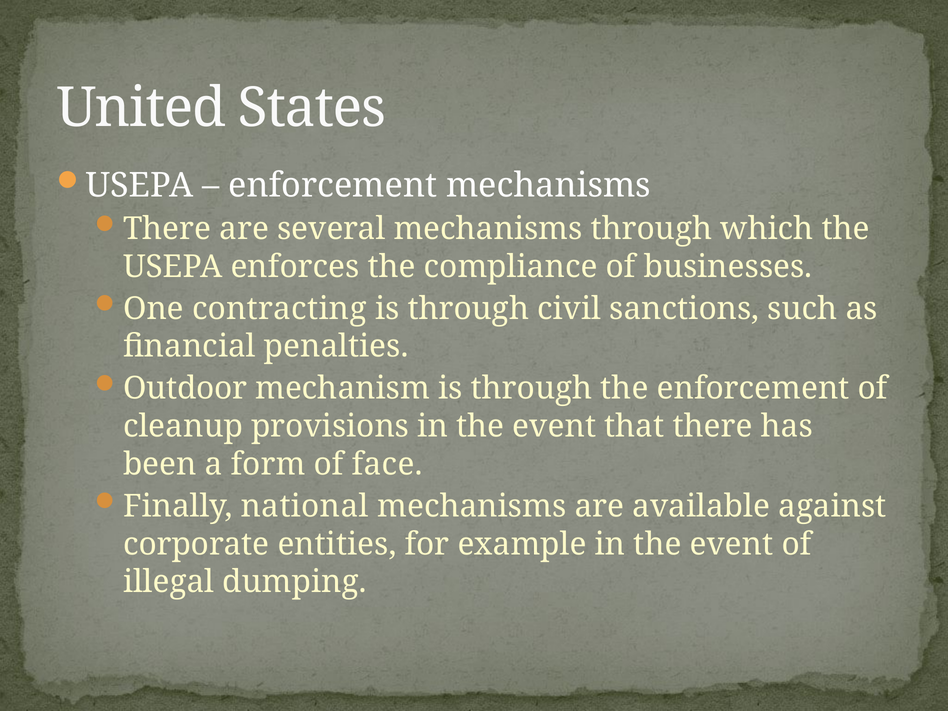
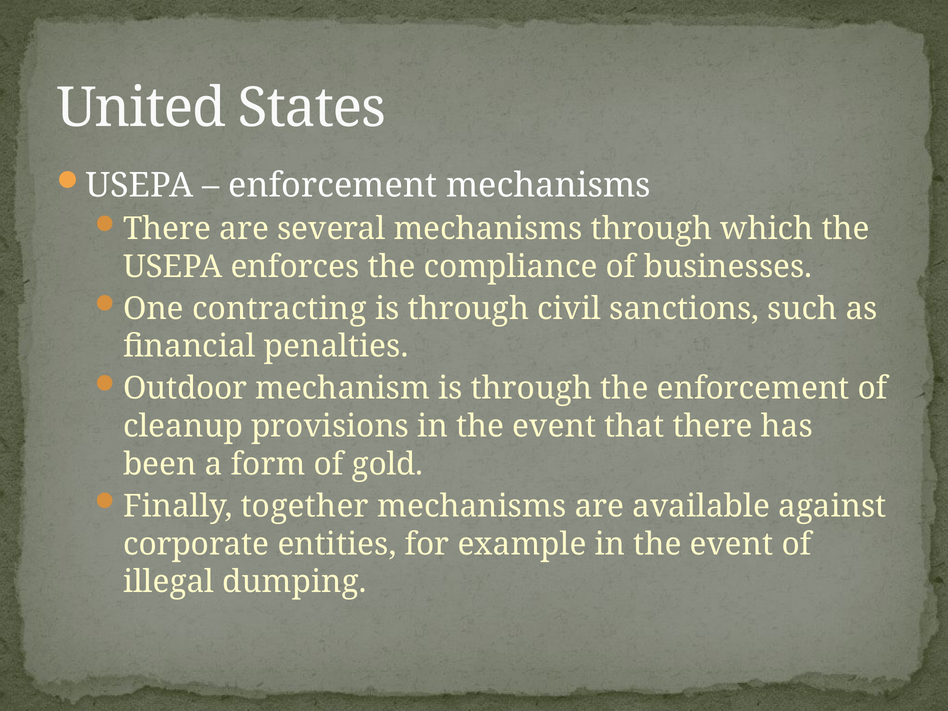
face: face -> gold (388, 464)
national: national -> together (305, 506)
